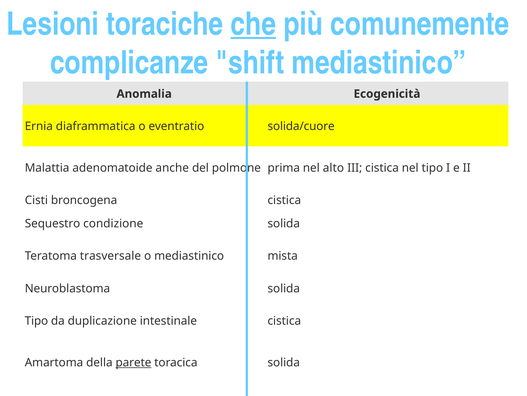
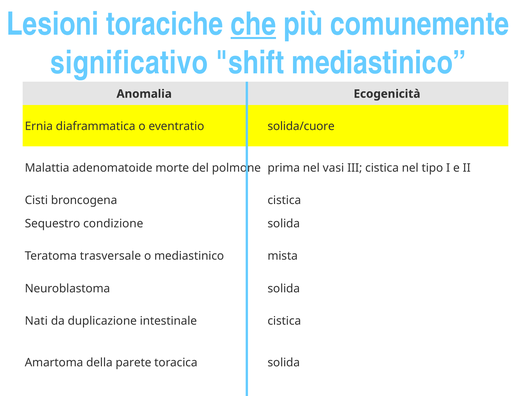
complicanze: complicanze -> significativo (129, 63)
anche: anche -> morte (172, 168)
alto: alto -> vasi (333, 168)
Tipo: Tipo -> Nati (36, 320)
parete underline: present -> none (133, 362)
